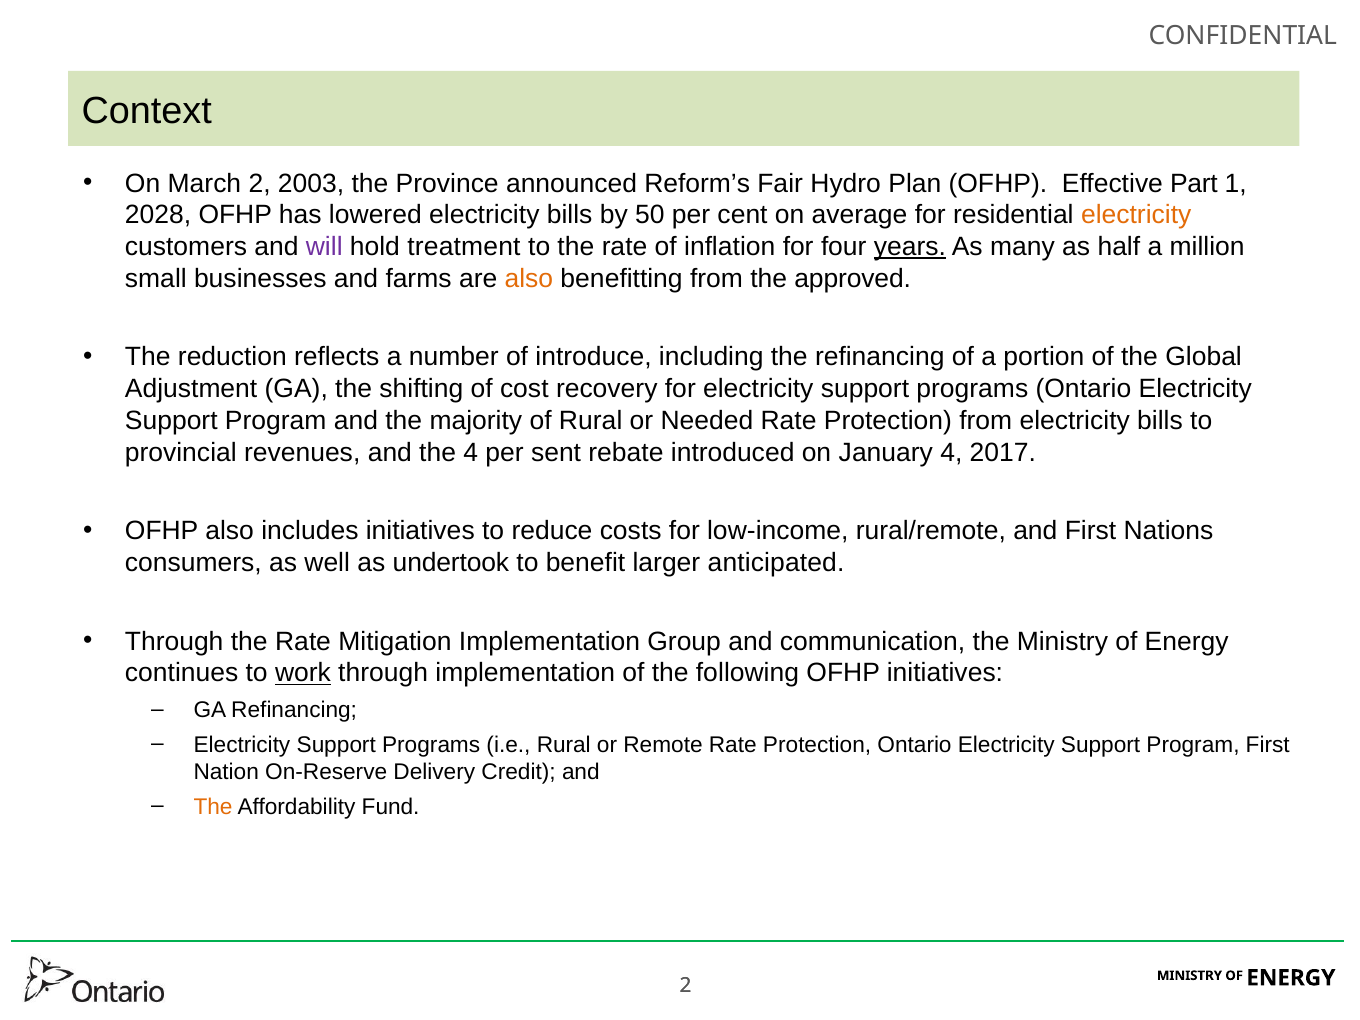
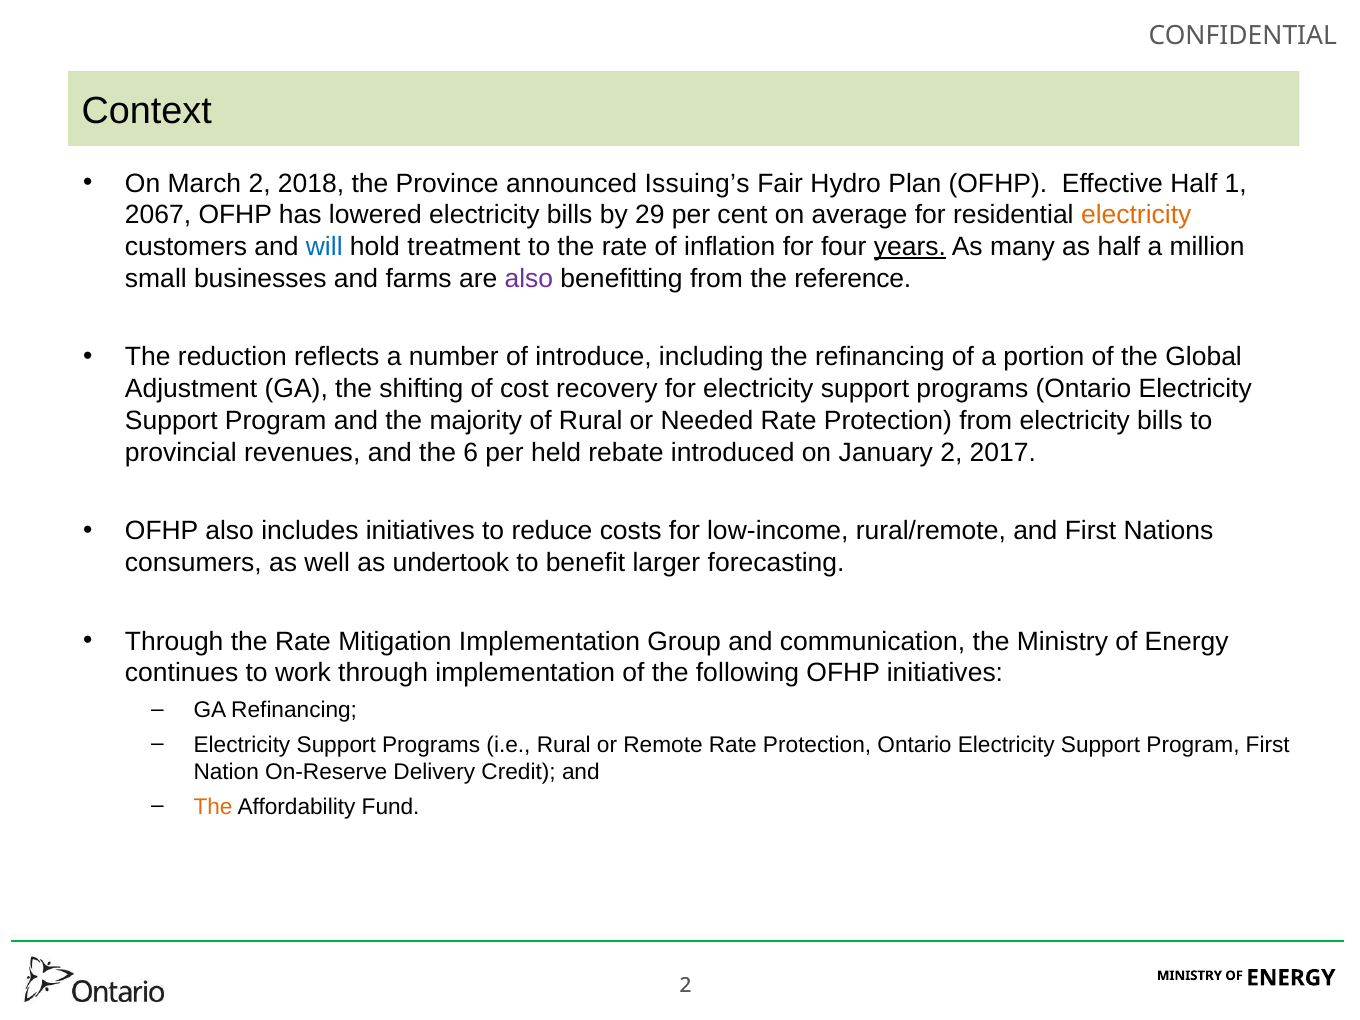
2003: 2003 -> 2018 (311, 183)
Reform’s: Reform’s -> Issuing’s (697, 183)
Effective Part: Part -> Half (1194, 183)
2028: 2028 -> 2067 (158, 215)
50: 50 -> 29 (650, 215)
will colour: purple -> blue (324, 247)
also colour: orange -> purple (529, 279)
approved: approved -> reference (853, 279)
the 4: 4 -> 6 (471, 452)
sent: sent -> held (556, 452)
January 4: 4 -> 2 (951, 452)
anticipated: anticipated -> forecasting (776, 563)
work underline: present -> none (303, 673)
